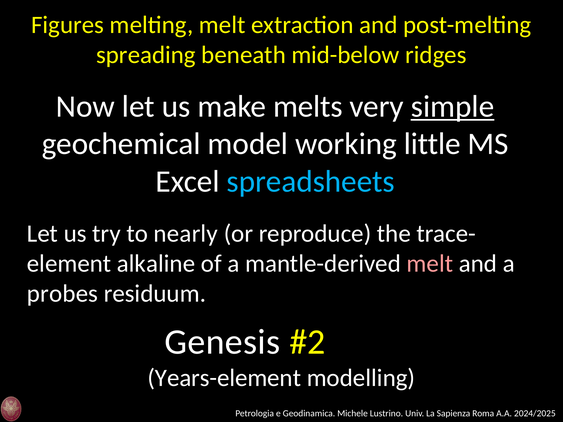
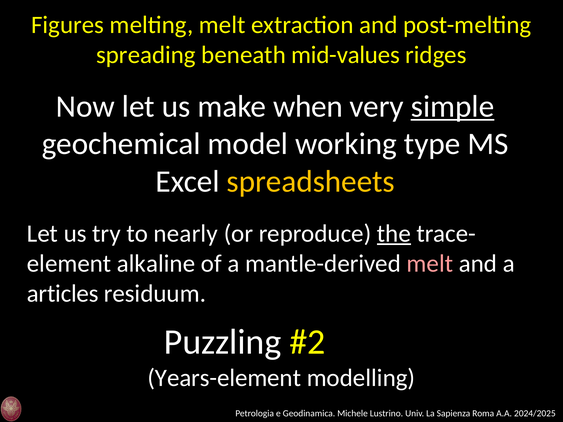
mid-below: mid-below -> mid-values (346, 55)
melts: melts -> when (308, 106)
little: little -> type (432, 144)
spreadsheets colour: light blue -> yellow (311, 181)
the underline: none -> present (394, 234)
probes: probes -> articles (63, 294)
Genesis: Genesis -> Puzzling (223, 342)
